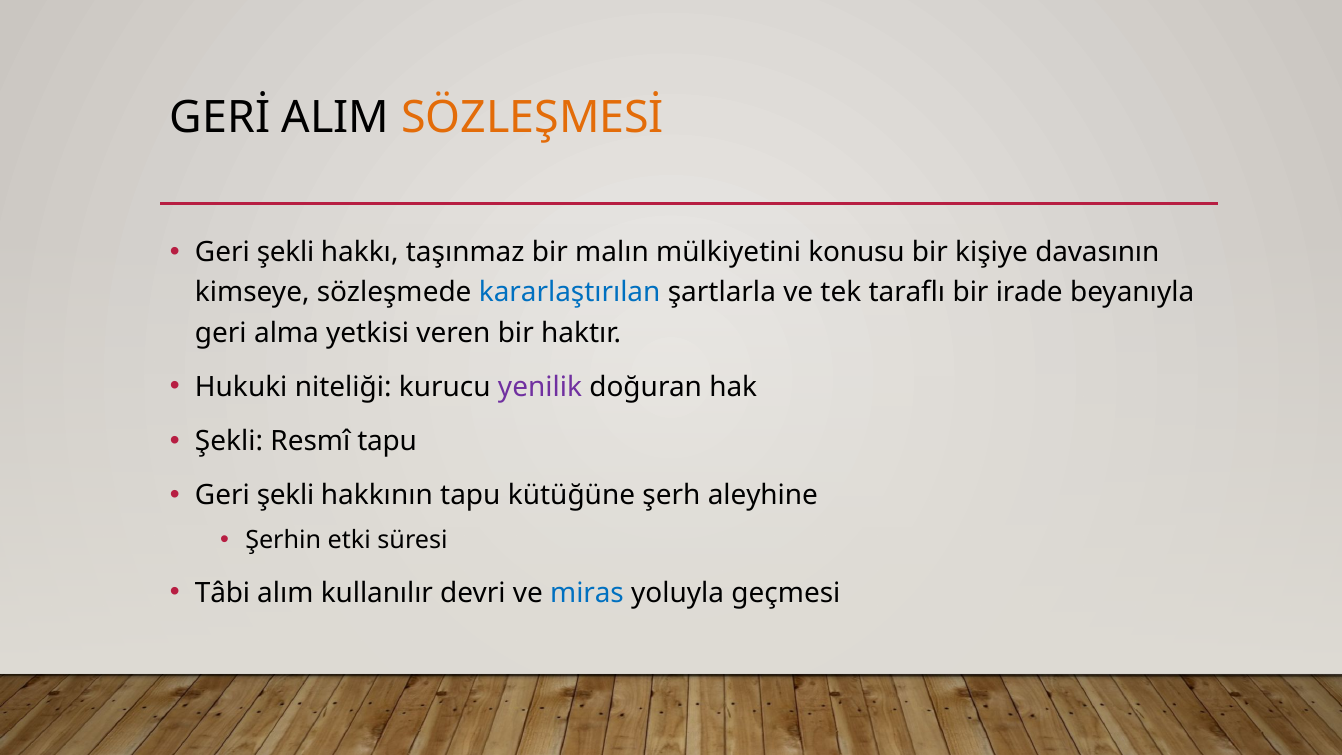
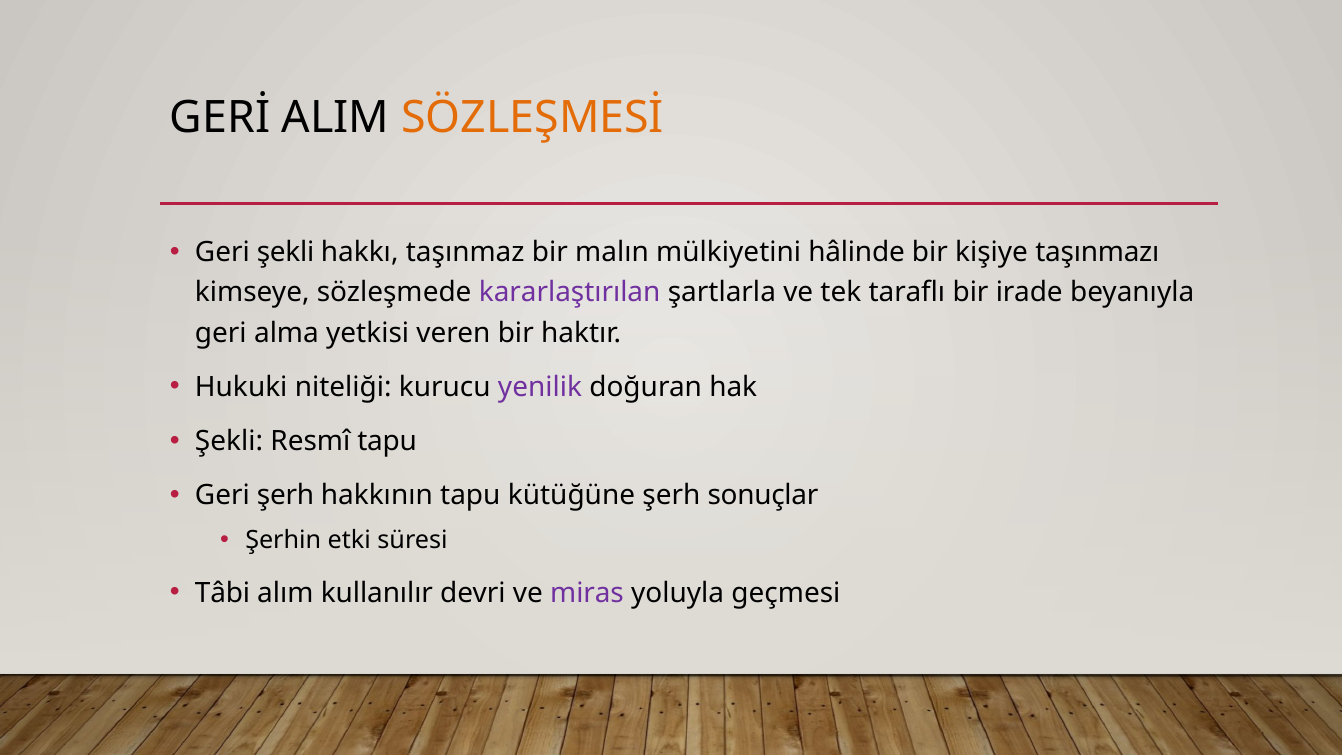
konusu: konusu -> hâlinde (857, 252)
davasının: davasının -> taşınmazı (1097, 252)
kararlaştırılan colour: blue -> purple (570, 293)
şekli: şekli -> şerh (286, 496)
aleyhine: aleyhine -> sonuçlar (763, 496)
miras colour: blue -> purple (587, 593)
